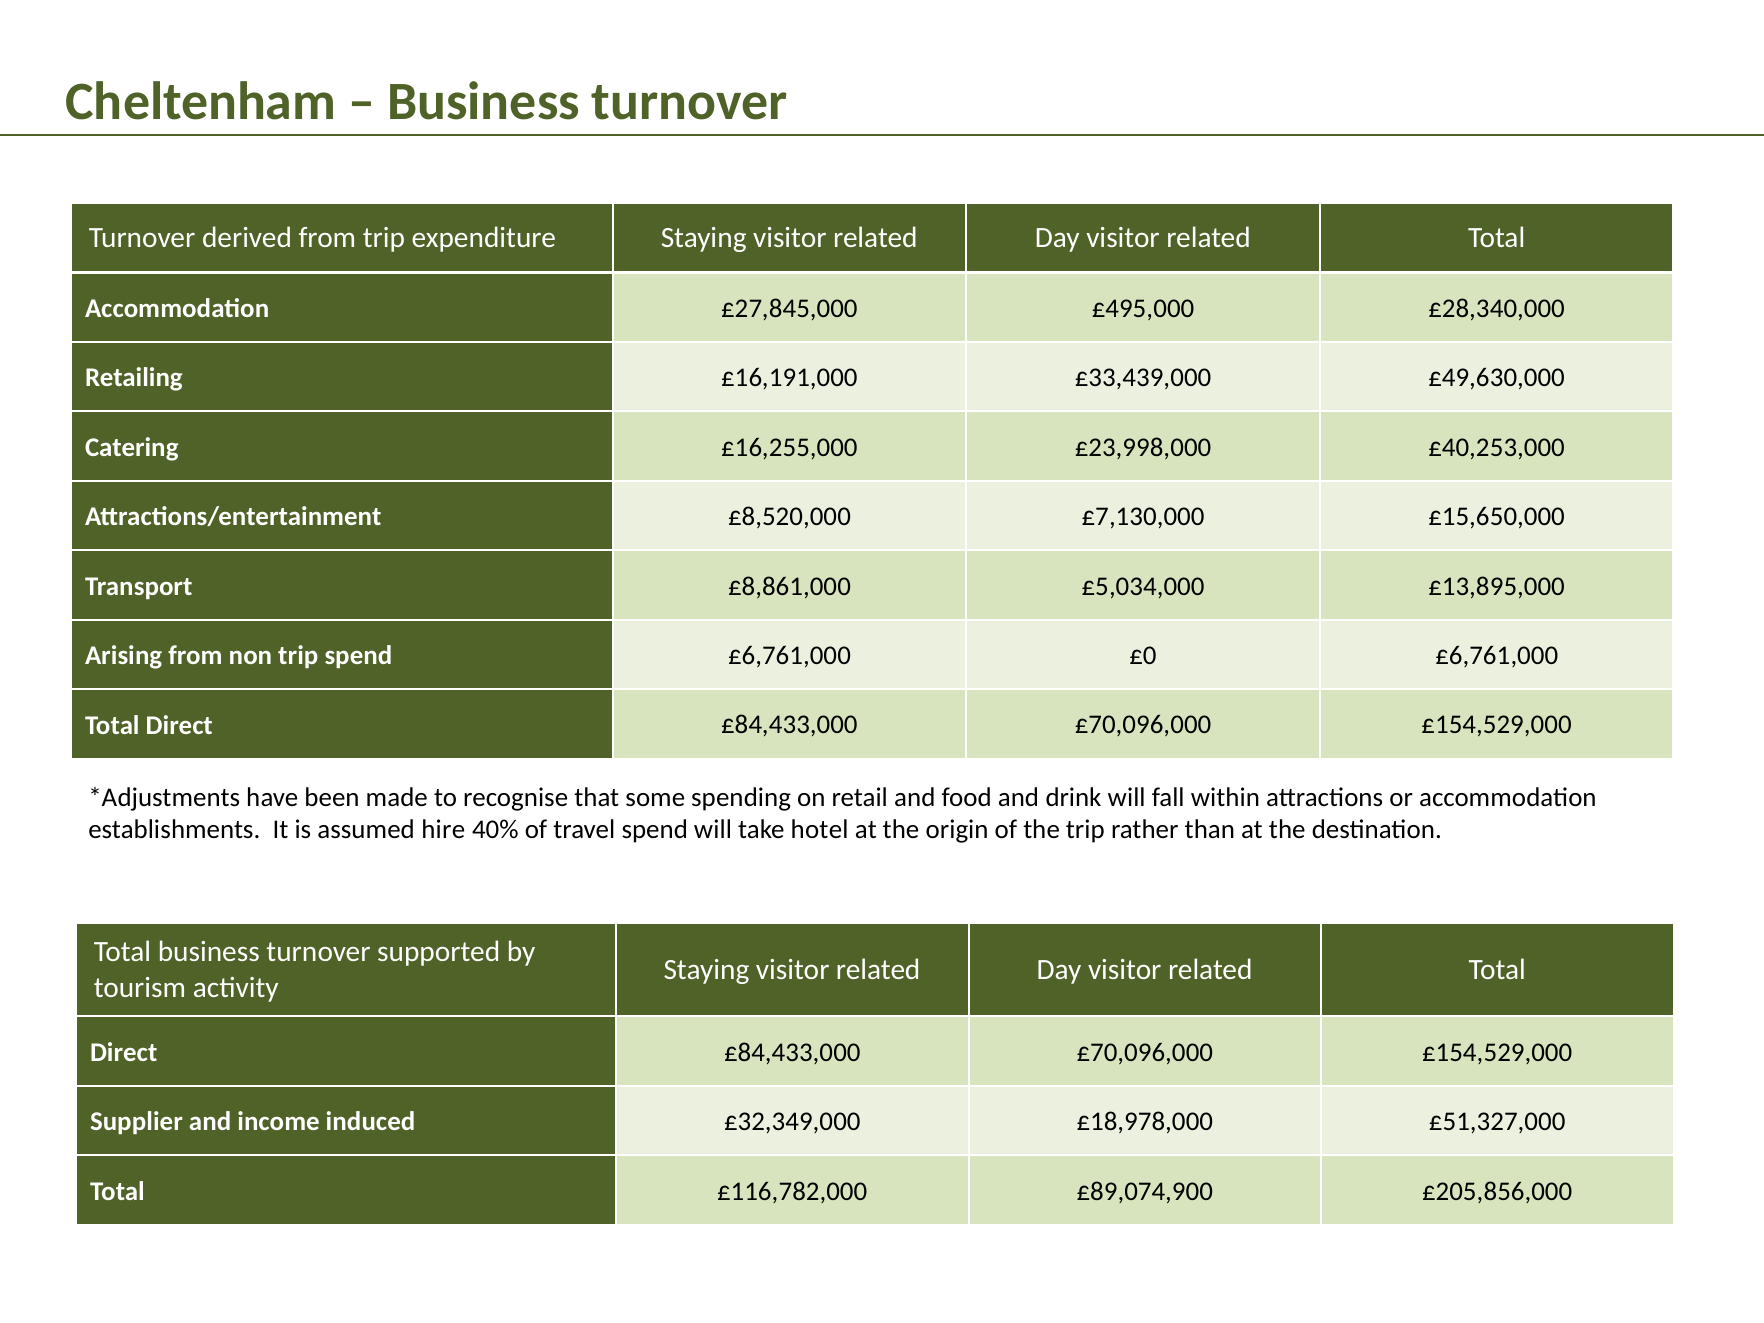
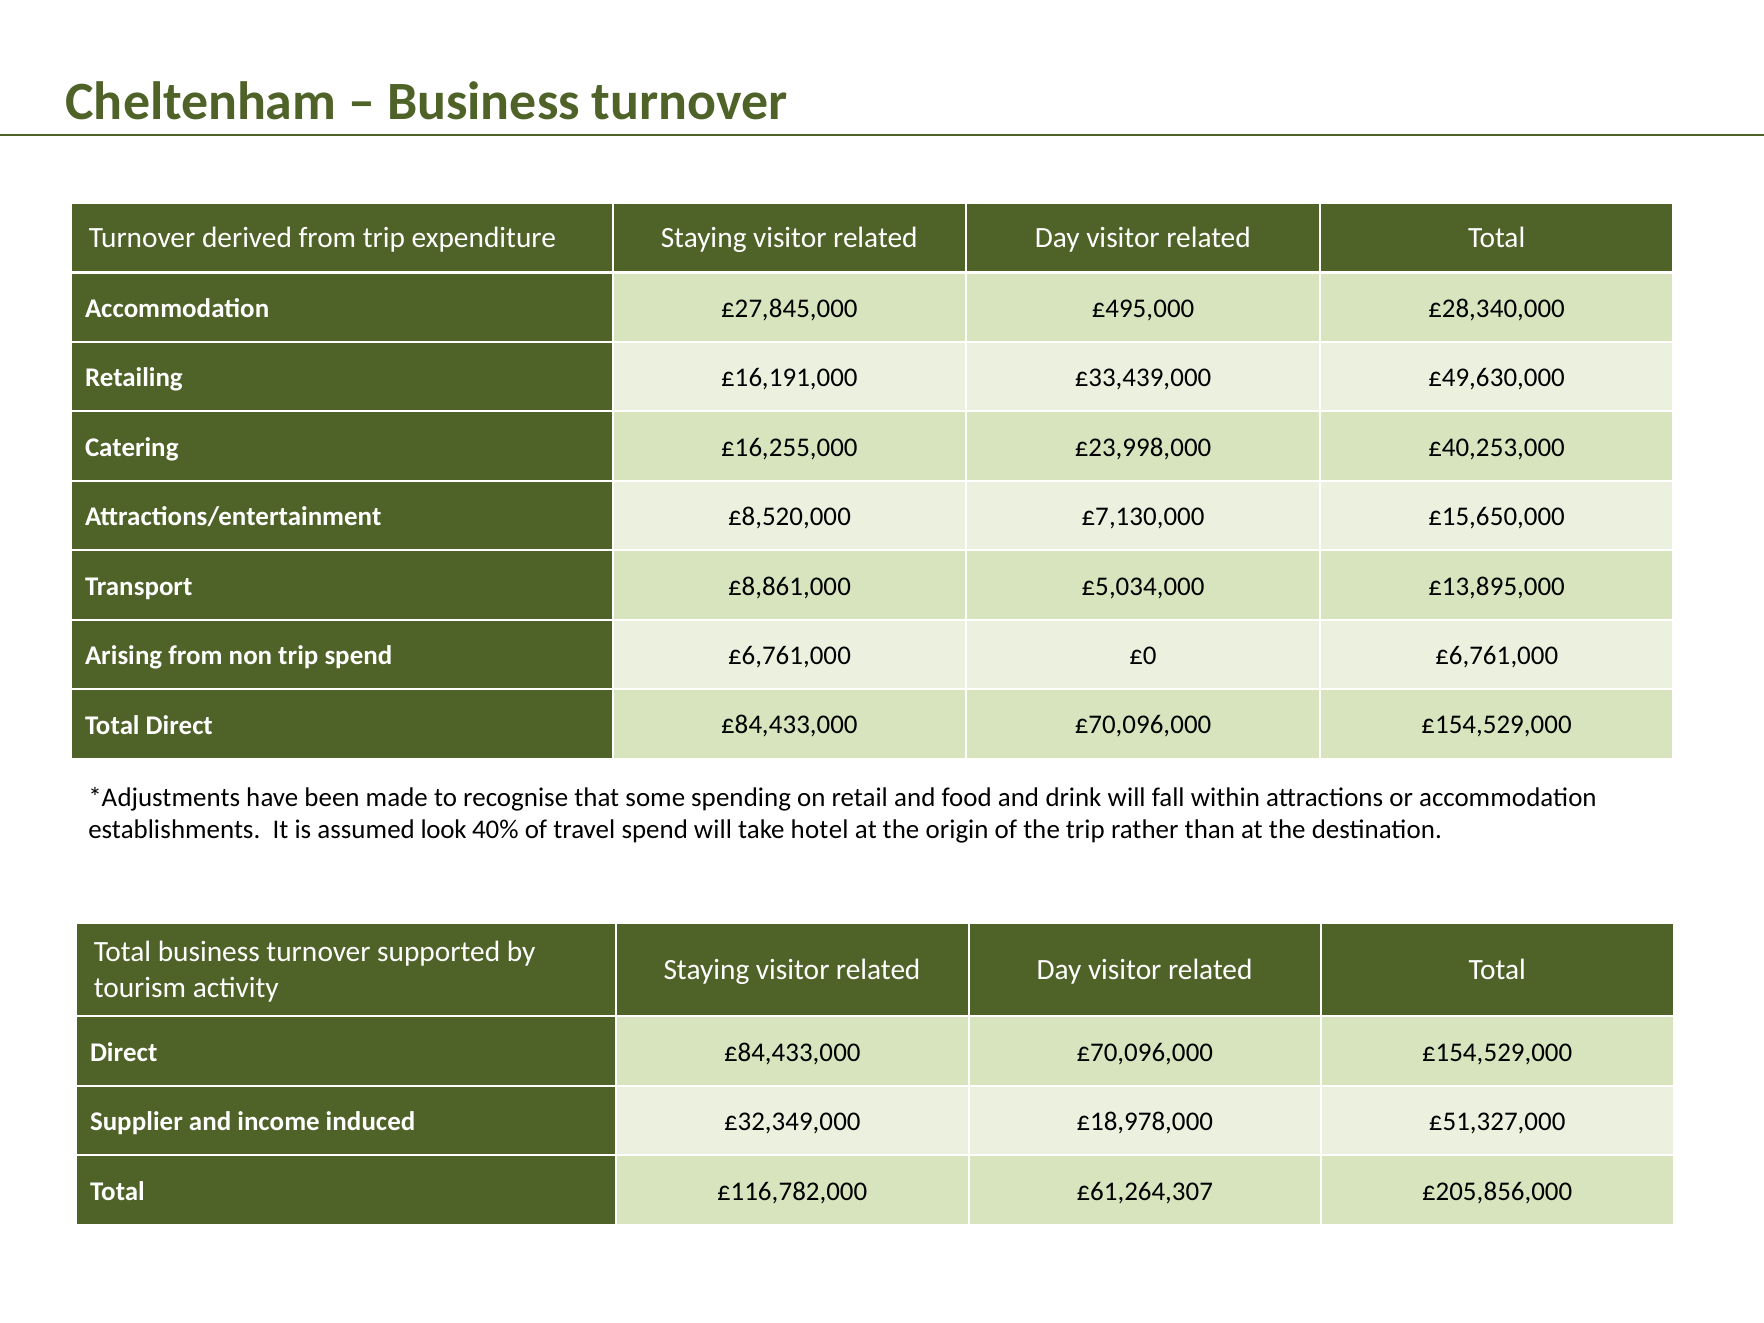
hire: hire -> look (444, 830)
£89,074,900: £89,074,900 -> £61,264,307 (1145, 1191)
